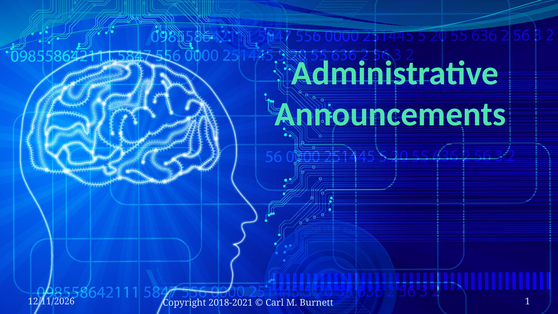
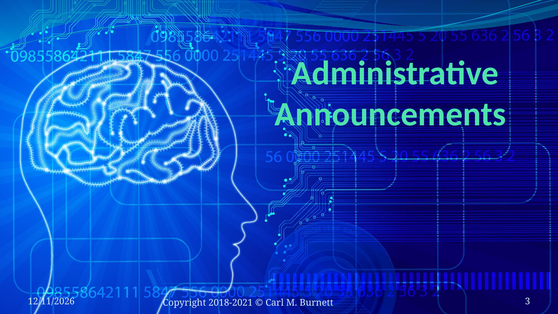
1: 1 -> 3 (528, 301)
